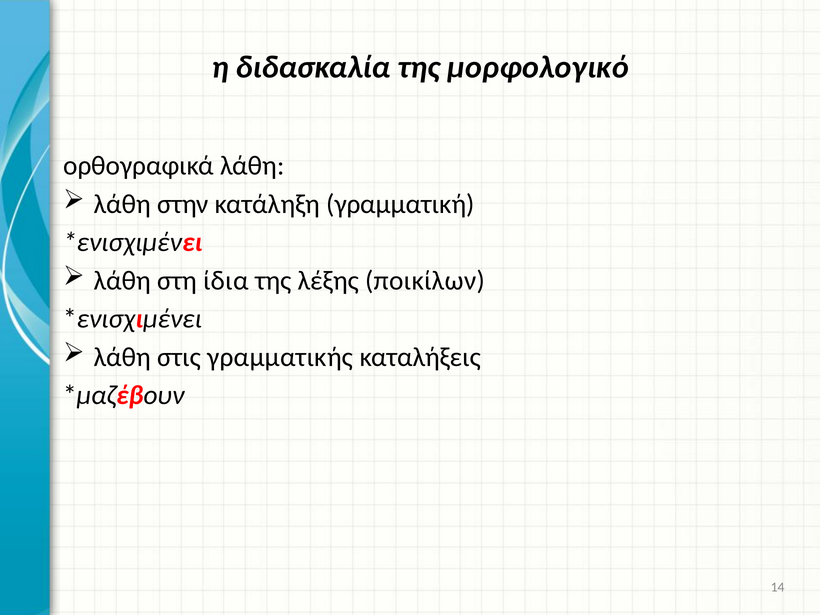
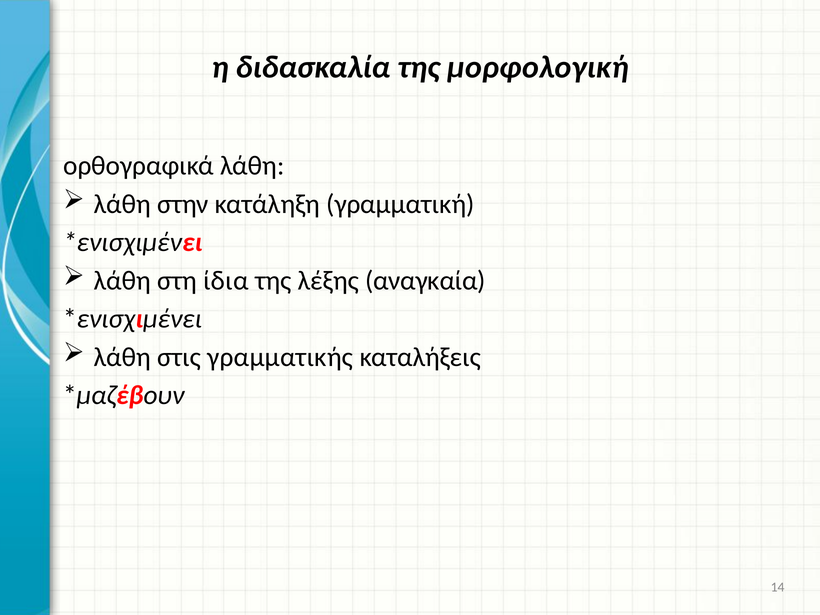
μορφολογικό: μορφολογικό -> μορφολογική (538, 67)
ποικίλων: ποικίλων -> αναγκαία (425, 281)
